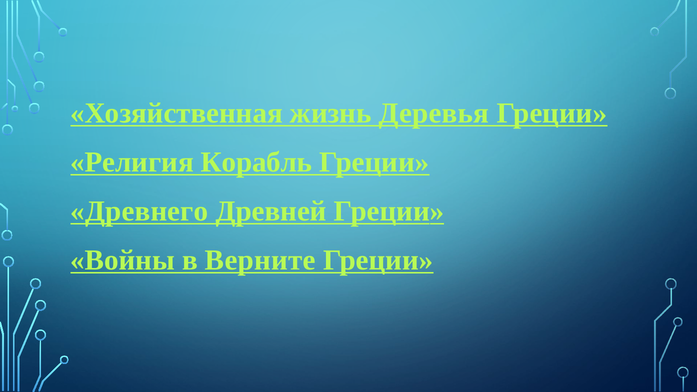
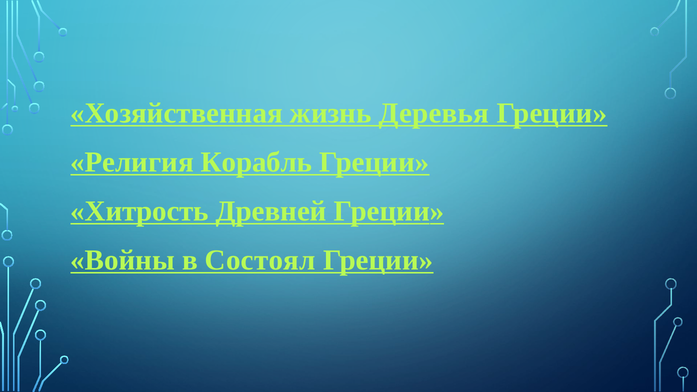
Древнего: Древнего -> Хитрость (140, 211)
Верните: Верните -> Состоял (260, 260)
